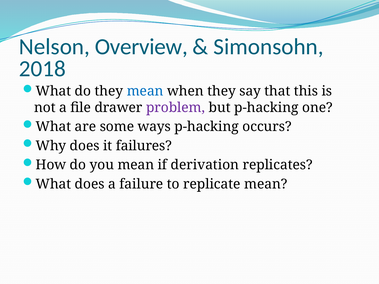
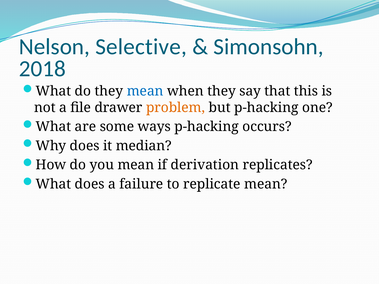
Overview: Overview -> Selective (141, 47)
problem colour: purple -> orange (176, 108)
failures: failures -> median (144, 146)
